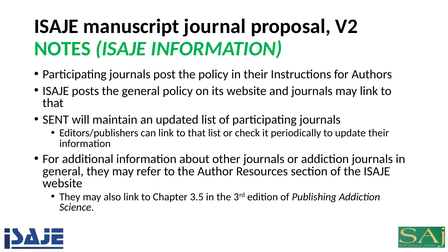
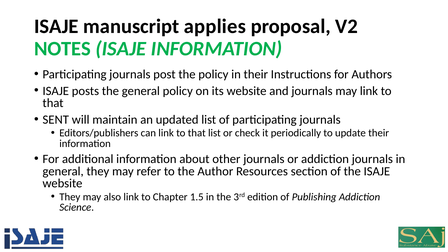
journal: journal -> applies (215, 27)
3.5: 3.5 -> 1.5 (197, 197)
